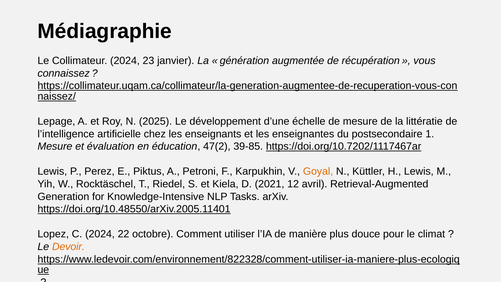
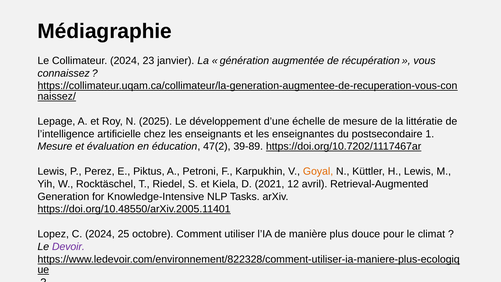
39‑85: 39‑85 -> 39‑89 (248, 146)
22: 22 -> 25 (123, 234)
Devoir colour: orange -> purple (68, 247)
